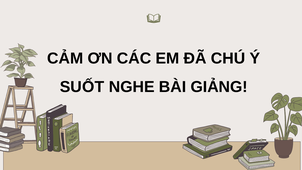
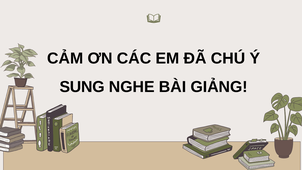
SUỐT: SUỐT -> SUNG (82, 87)
